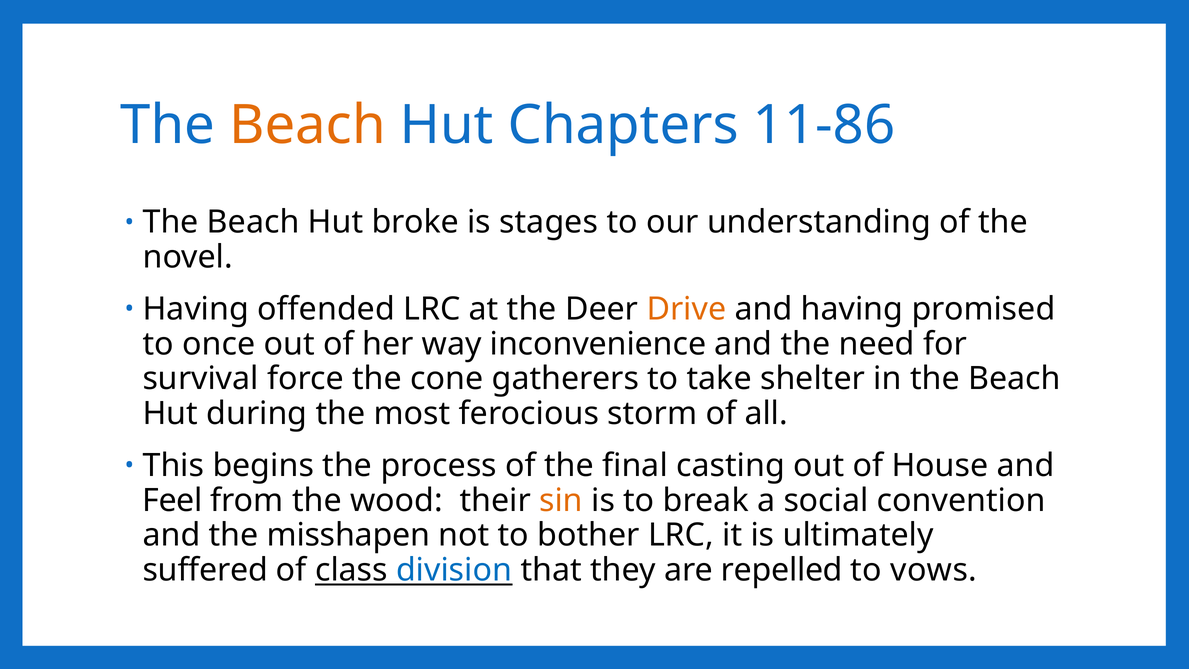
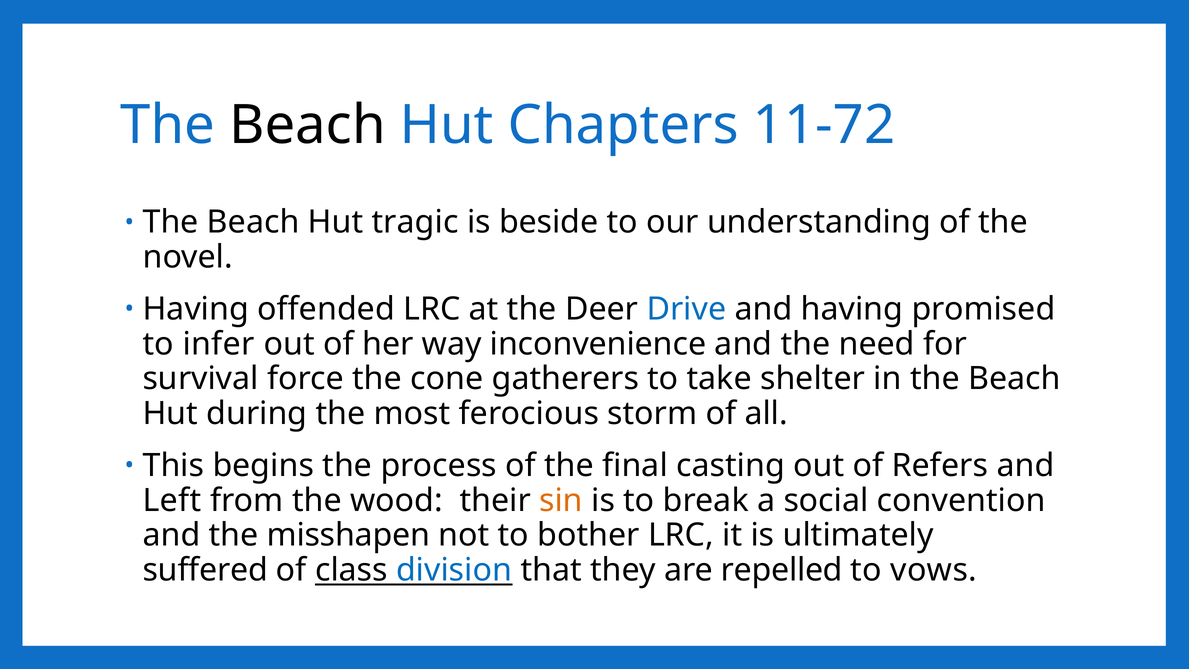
Beach colour: orange -> black (307, 125)
11-86: 11-86 -> 11-72 (824, 125)
broke: broke -> tragic (415, 222)
stages: stages -> beside (549, 222)
Drive colour: orange -> blue (686, 309)
once: once -> infer (219, 344)
House: House -> Refers (940, 466)
Feel: Feel -> Left (172, 500)
